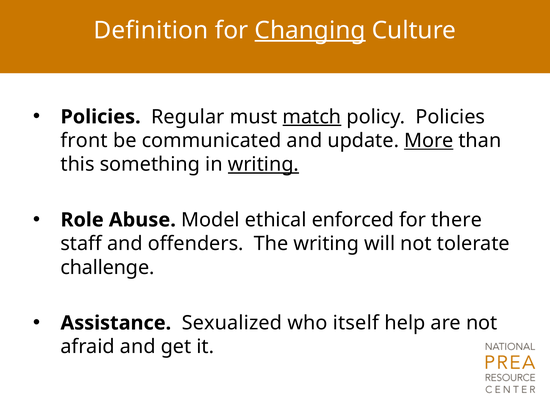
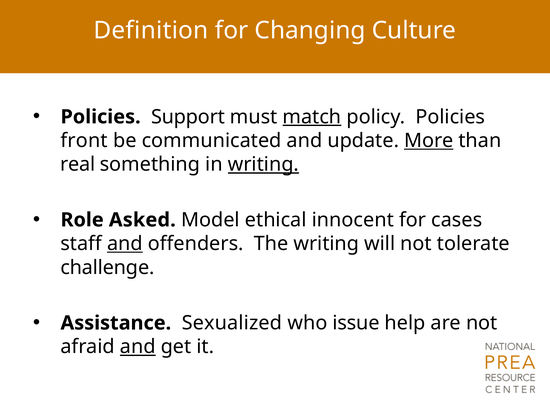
Changing underline: present -> none (310, 30)
Regular: Regular -> Support (188, 117)
this: this -> real (78, 165)
Abuse: Abuse -> Asked (142, 220)
enforced: enforced -> innocent (353, 220)
there: there -> cases (457, 220)
and underline: none -> present (125, 244)
itself: itself -> issue (356, 323)
and underline: none -> present (138, 347)
